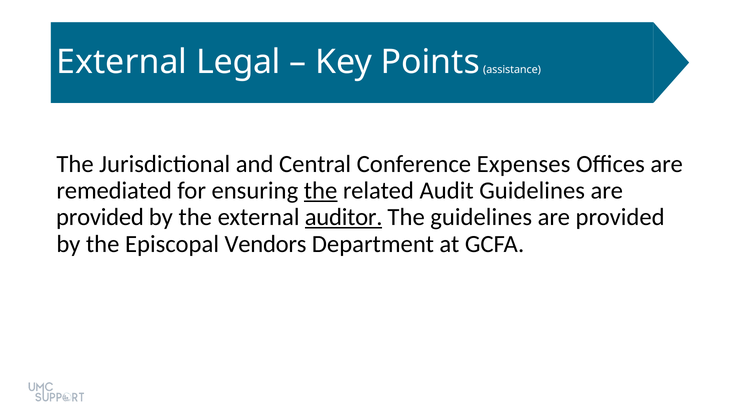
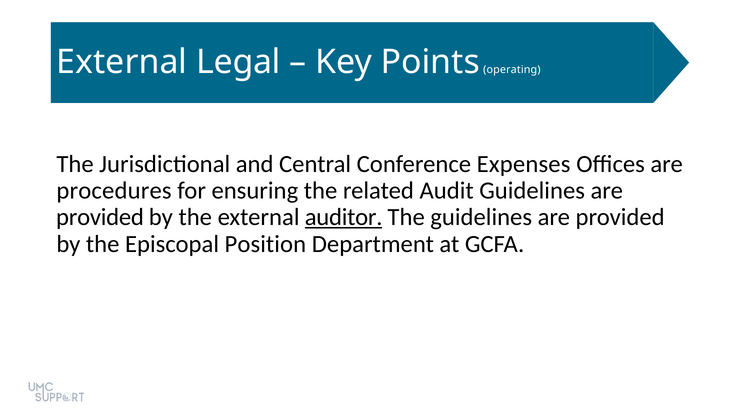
assistance: assistance -> operating (512, 70)
remediated: remediated -> procedures (114, 191)
the underline: present -> none (321, 191)
Vendors: Vendors -> Position (265, 244)
